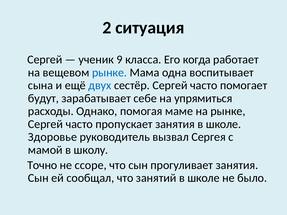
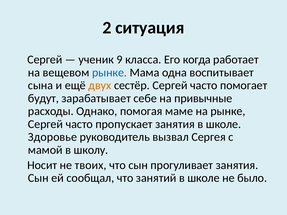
двух colour: blue -> orange (100, 85)
упрямиться: упрямиться -> привычные (203, 98)
Точно: Точно -> Носит (42, 165)
ссоре: ссоре -> твоих (91, 165)
